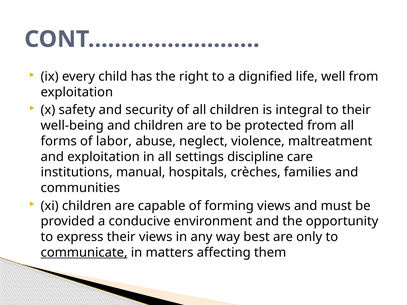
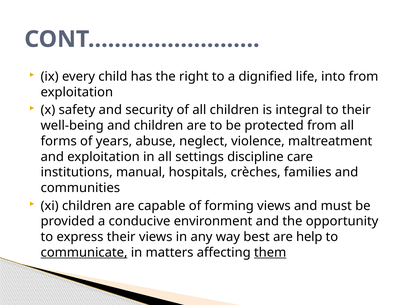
well: well -> into (333, 77)
labor: labor -> years (114, 141)
only: only -> help (309, 237)
them underline: none -> present (270, 253)
